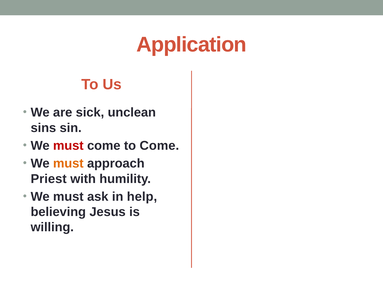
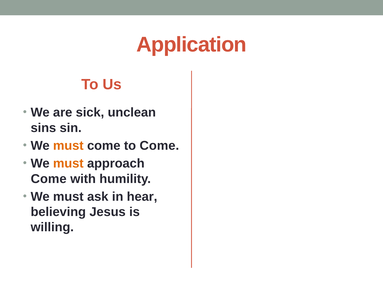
must colour: red -> orange (68, 146)
Priest: Priest -> Come (49, 179)
help: help -> hear (142, 197)
